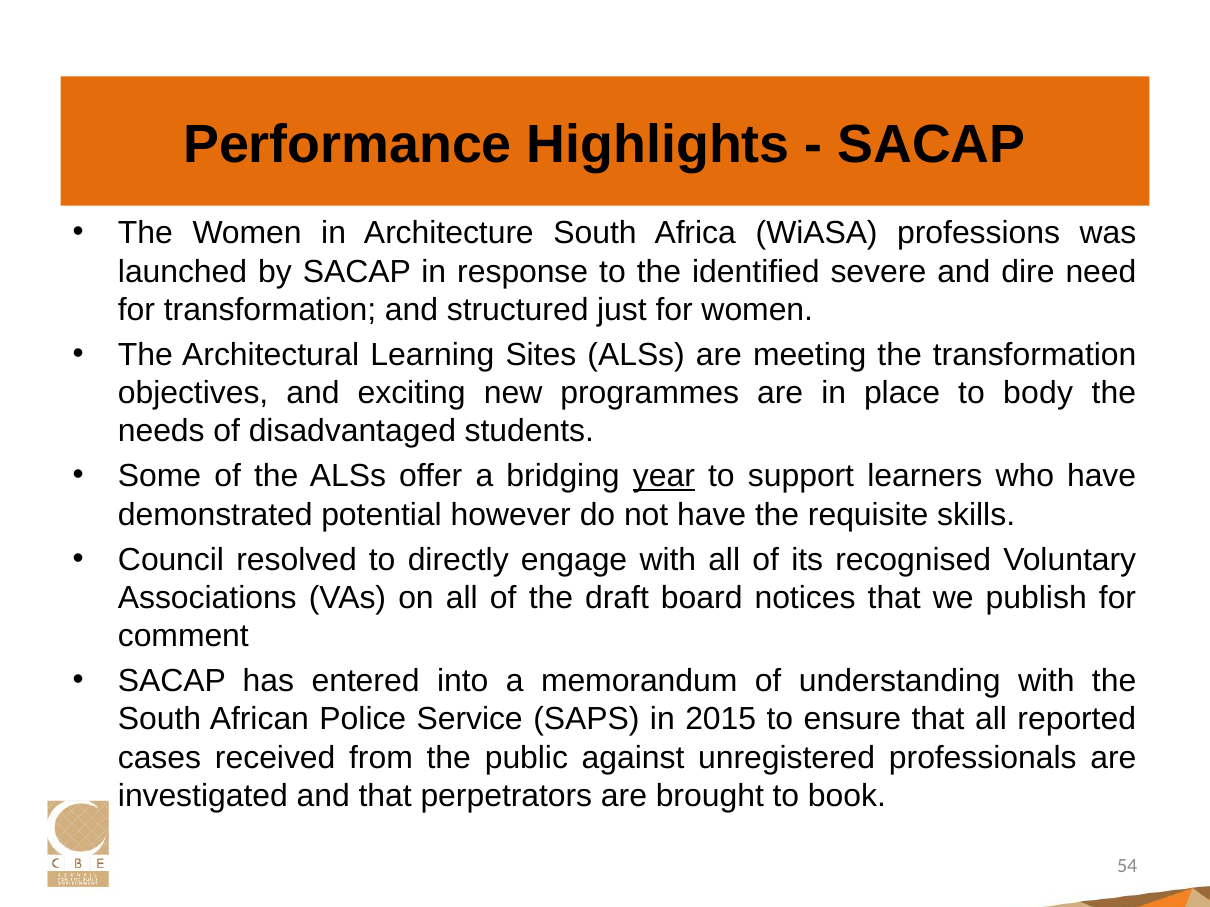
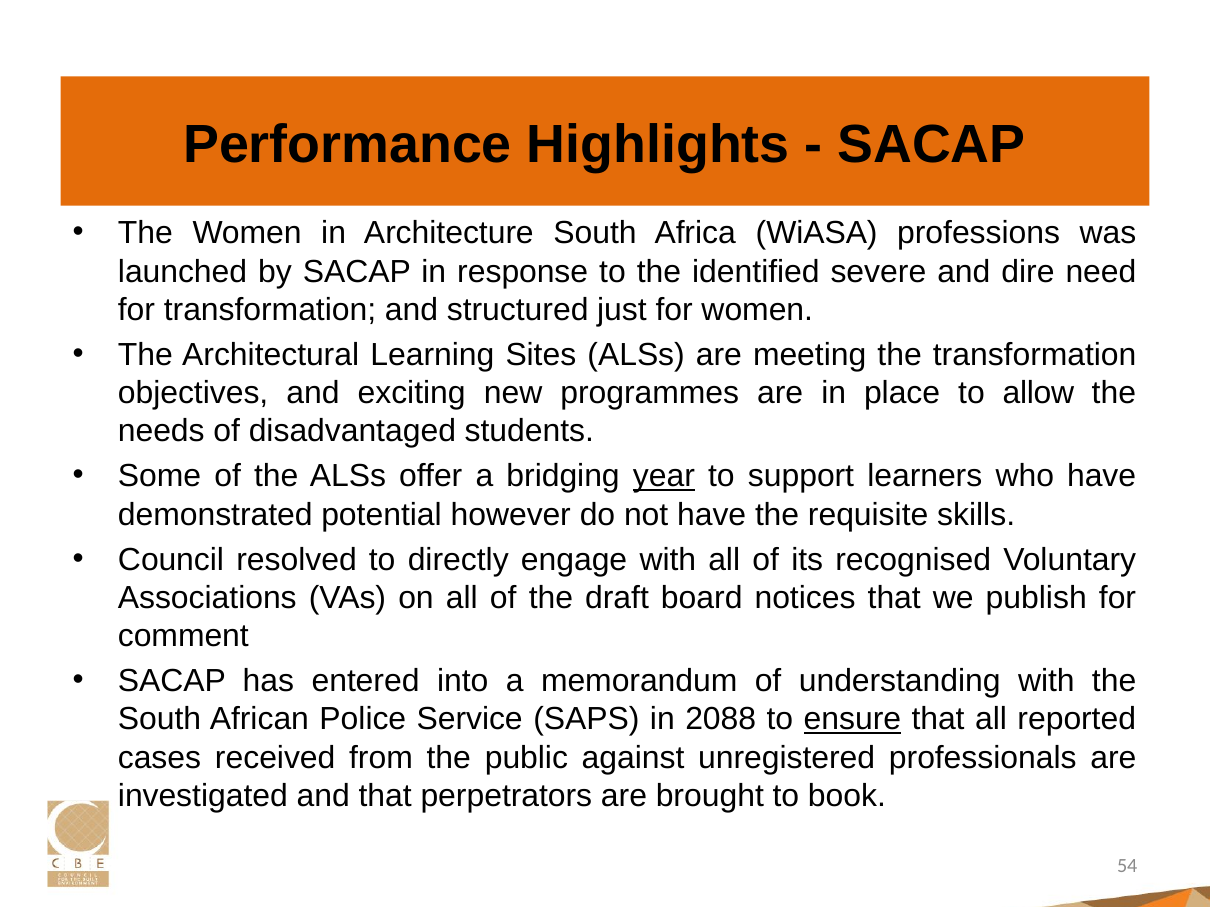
body: body -> allow (1038, 393)
2015: 2015 -> 2088 (721, 720)
ensure underline: none -> present (852, 720)
